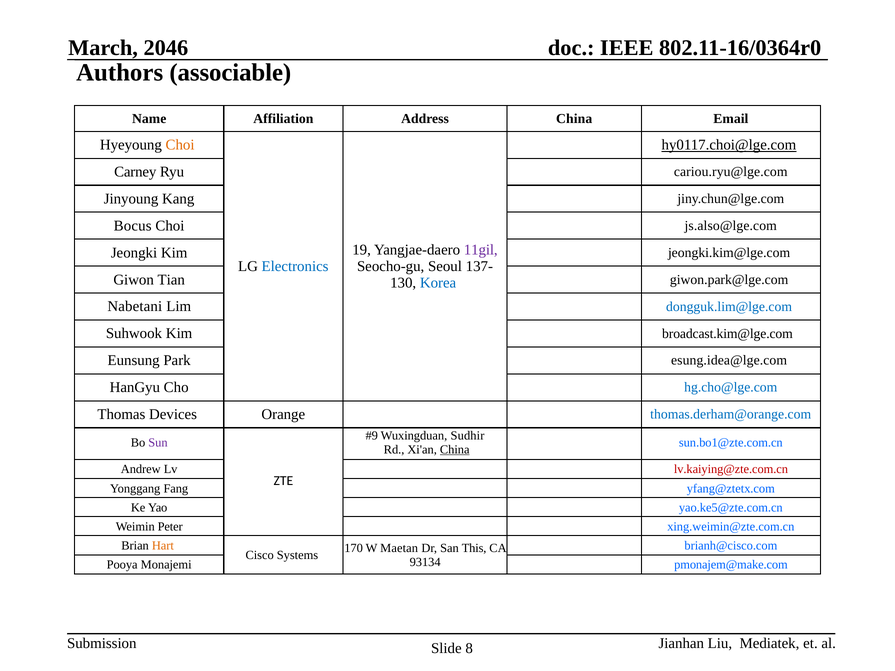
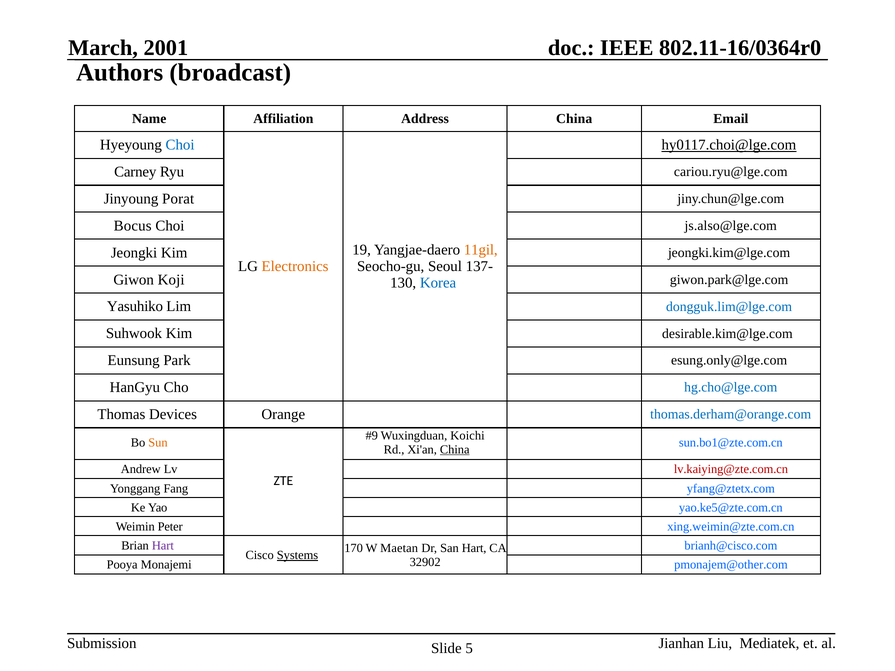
2046: 2046 -> 2001 (166, 48)
associable: associable -> broadcast (230, 73)
Choi colour: orange -> blue (180, 145)
Kang: Kang -> Porat (178, 199)
11gil colour: purple -> orange (481, 250)
Electronics colour: blue -> orange (295, 266)
Tian: Tian -> Koji (171, 280)
Nabetani: Nabetani -> Yasuhiko (135, 307)
broadcast.kim@lge.com: broadcast.kim@lge.com -> desirable.kim@lge.com (727, 334)
esung.idea@lge.com: esung.idea@lge.com -> esung.only@lge.com (729, 361)
Sudhir: Sudhir -> Koichi (468, 436)
Sun colour: purple -> orange (158, 443)
Hart colour: orange -> purple (163, 546)
San This: This -> Hart (474, 549)
Systems underline: none -> present (297, 555)
93134: 93134 -> 32902 (425, 562)
pmonajem@make.com: pmonajem@make.com -> pmonajem@other.com (731, 565)
8: 8 -> 5 (469, 648)
